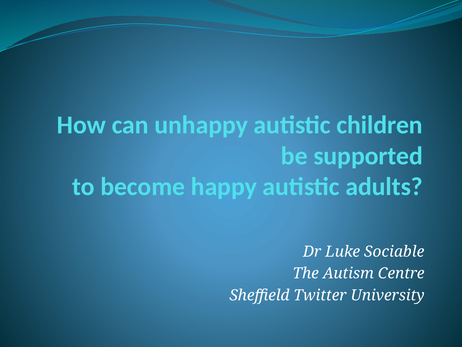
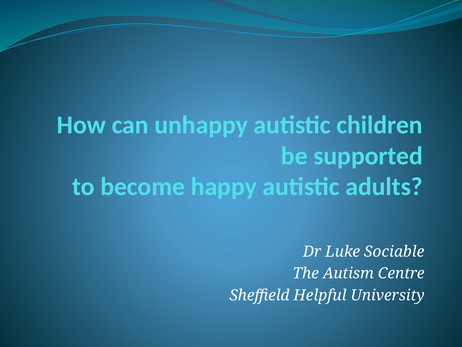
Twitter: Twitter -> Helpful (320, 295)
